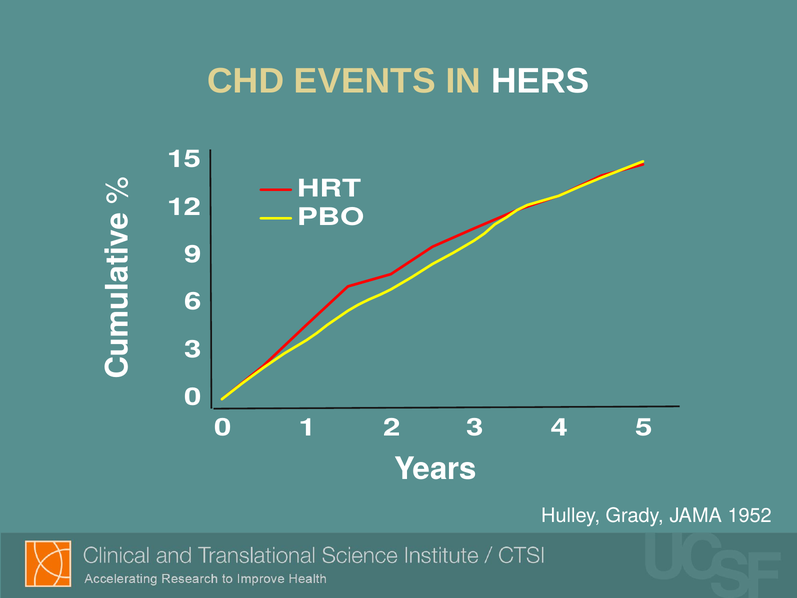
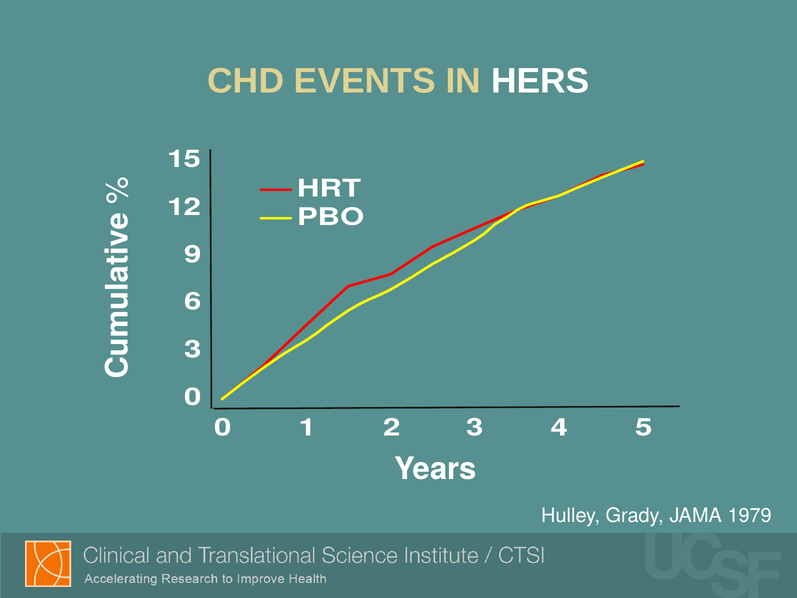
1952: 1952 -> 1979 (750, 515)
